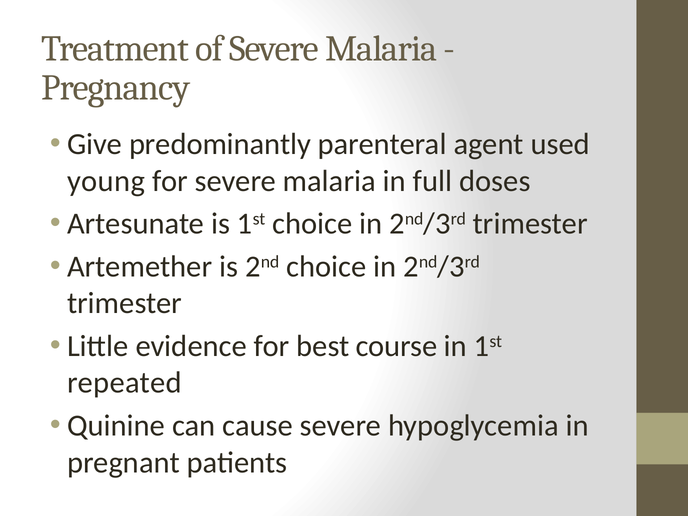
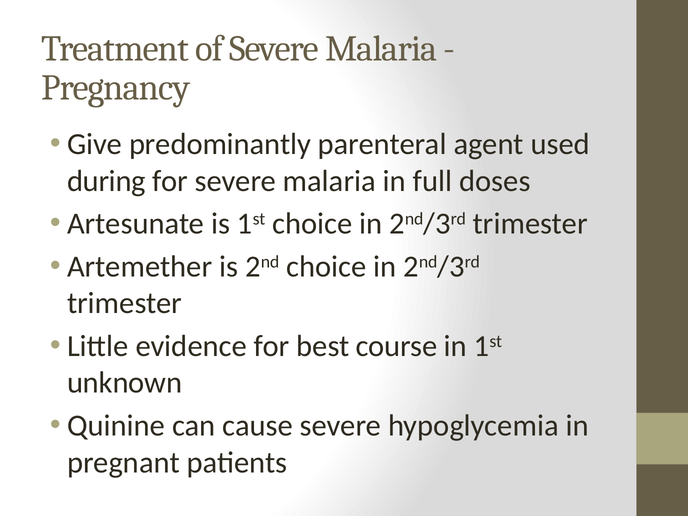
young: young -> during (106, 181)
repeated: repeated -> unknown (125, 383)
